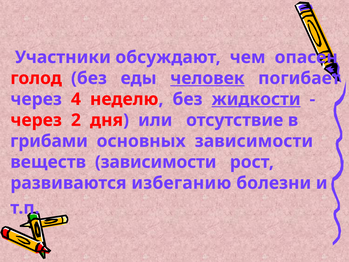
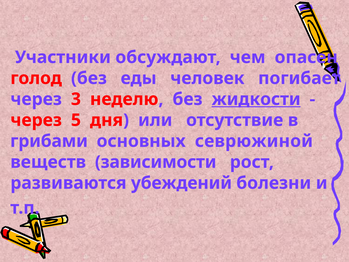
человек underline: present -> none (207, 78)
4: 4 -> 3 (76, 99)
2: 2 -> 5 (76, 120)
основных зависимости: зависимости -> севрюжиной (254, 141)
избеганию: избеганию -> убеждений (181, 183)
